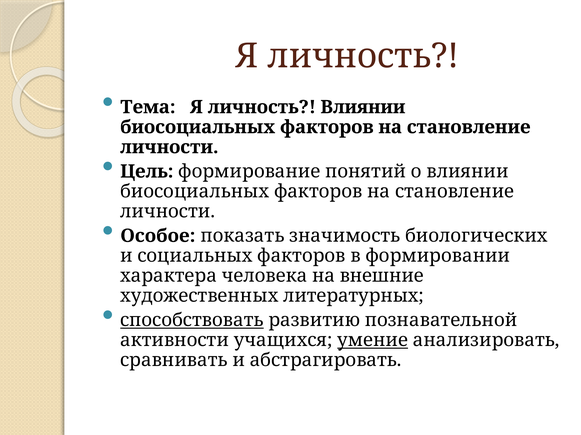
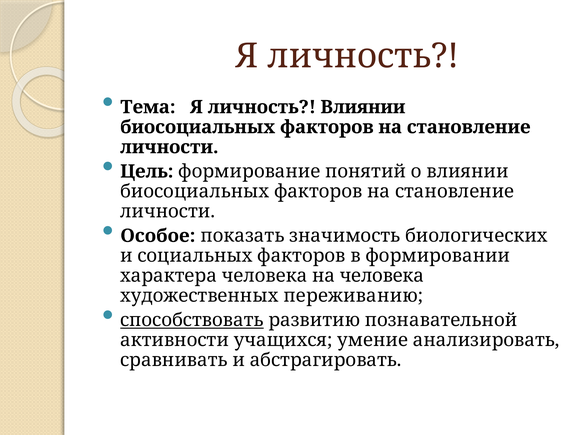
на внешние: внешние -> человека (382, 276)
литературных: литературных -> переживанию (353, 296)
умение underline: present -> none (373, 341)
